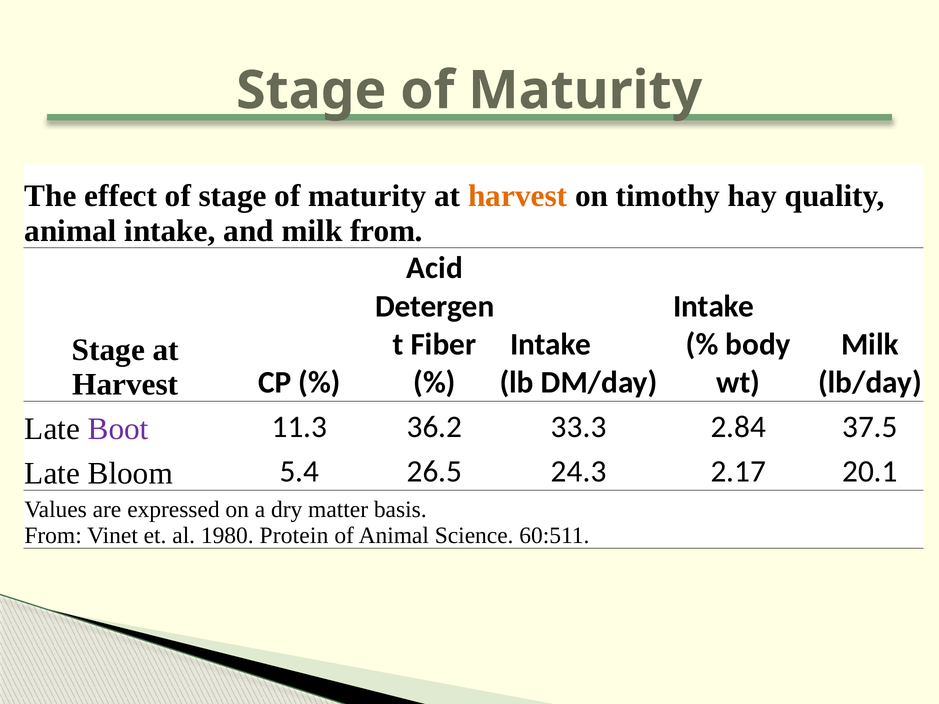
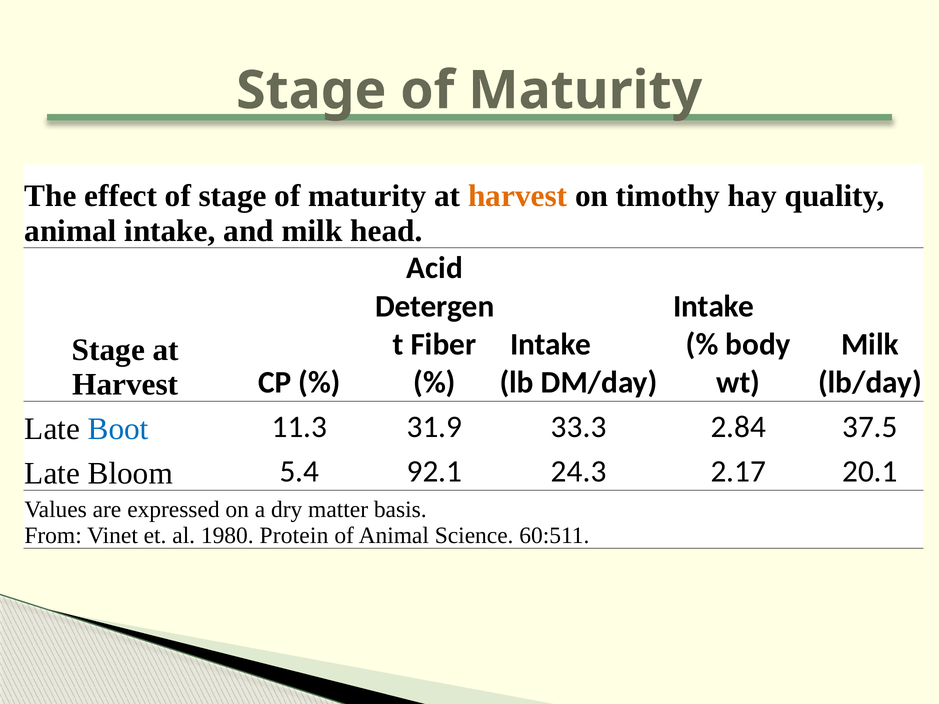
milk from: from -> head (386, 231)
Boot colour: purple -> blue (118, 429)
36.2: 36.2 -> 31.9 (435, 427)
26.5: 26.5 -> 92.1 (435, 472)
